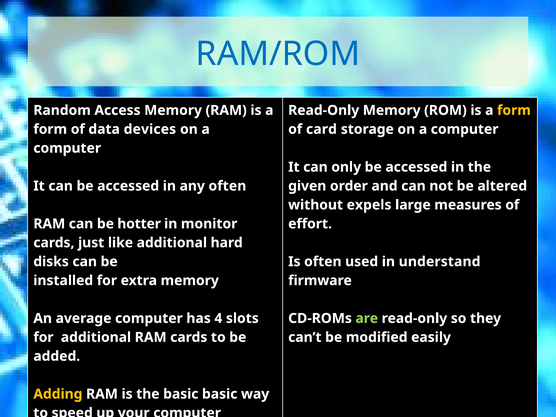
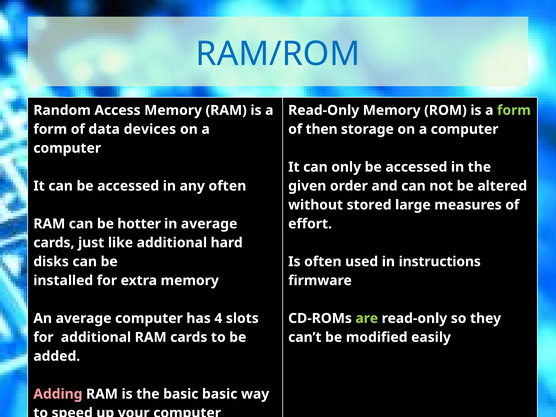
form colour: yellow -> light green (514, 110)
card: card -> then (322, 129)
expels: expels -> stored (369, 205)
in monitor: monitor -> average (209, 224)
understand: understand -> instructions (440, 262)
Adding colour: yellow -> pink (58, 394)
